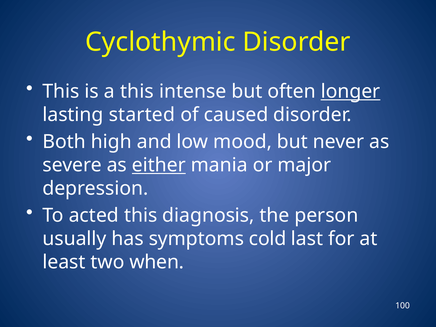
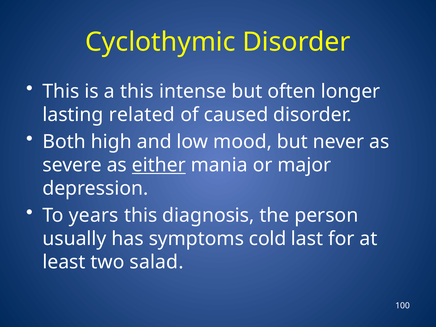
longer underline: present -> none (351, 91)
started: started -> related (142, 115)
acted: acted -> years (94, 216)
when: when -> salad (157, 262)
